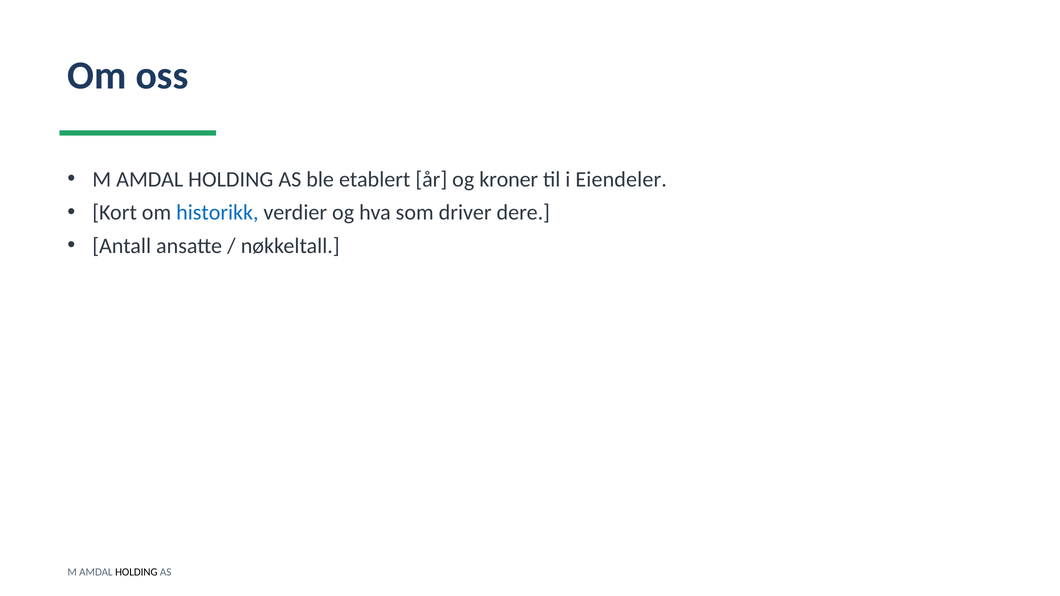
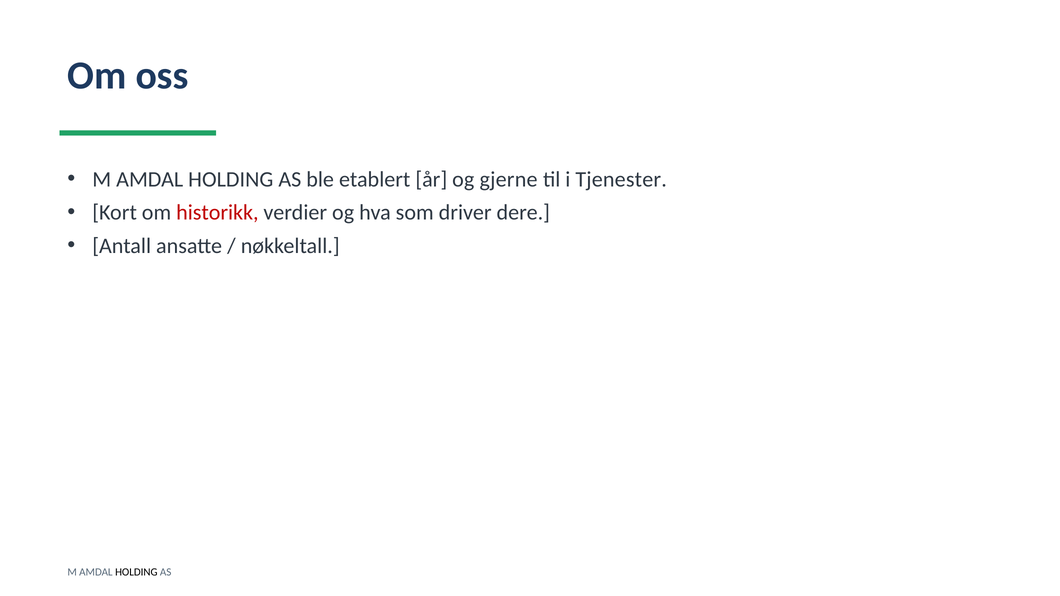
kroner: kroner -> gjerne (509, 180)
Eiendeler: Eiendeler -> Tjenester (621, 180)
historikk colour: blue -> red (217, 213)
